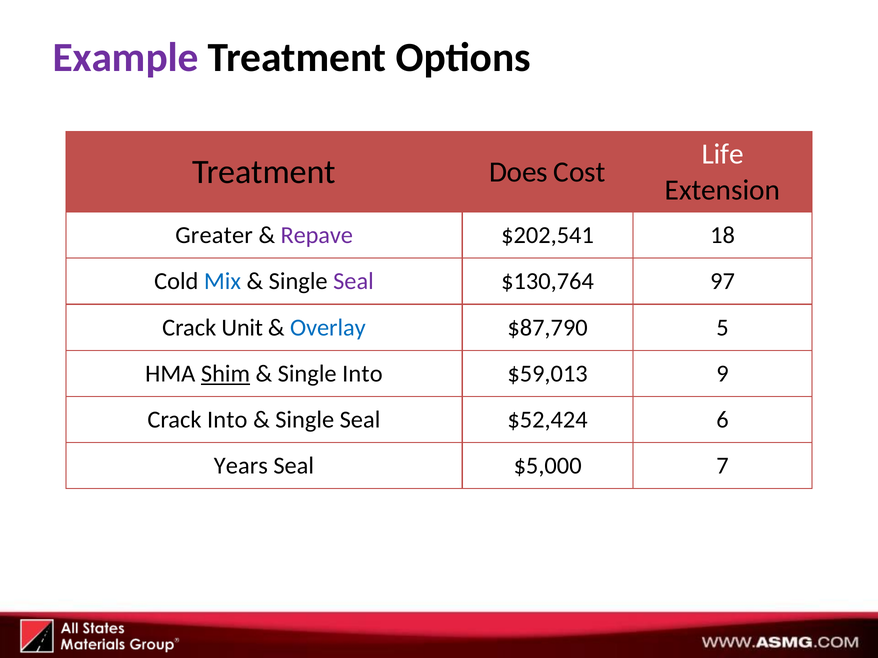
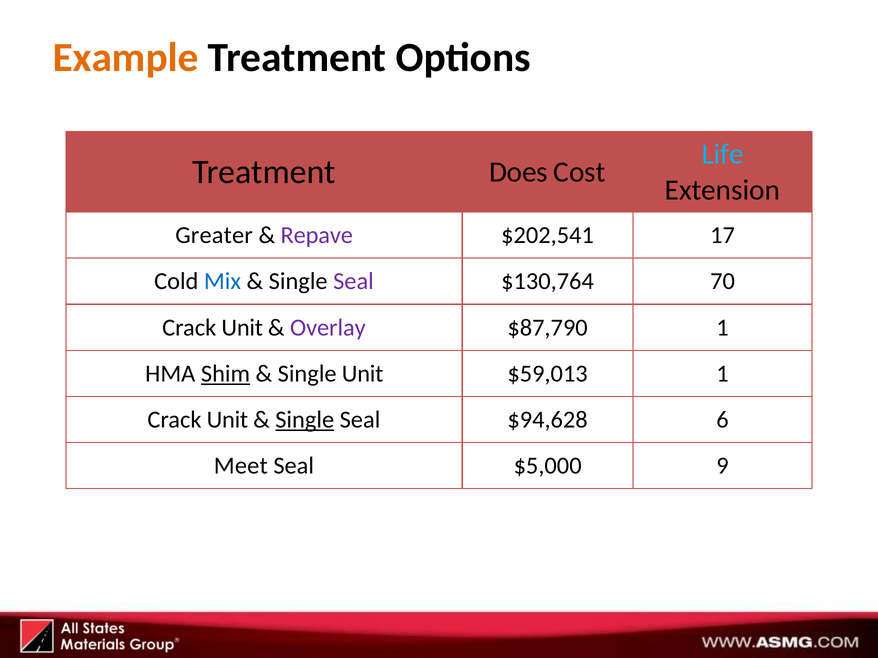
Example colour: purple -> orange (126, 58)
Life colour: white -> light blue (723, 154)
18: 18 -> 17 (723, 236)
97: 97 -> 70 (723, 282)
Overlay colour: blue -> purple (328, 328)
$87,790 5: 5 -> 1 (723, 328)
Single Into: Into -> Unit (363, 374)
$59,013 9: 9 -> 1 (723, 374)
Into: Into -> Unit (227, 420)
Single underline: none -> present (305, 420)
$52,424: $52,424 -> $94,628 (548, 420)
Years: Years -> Meet (241, 466)
7: 7 -> 9 (723, 466)
